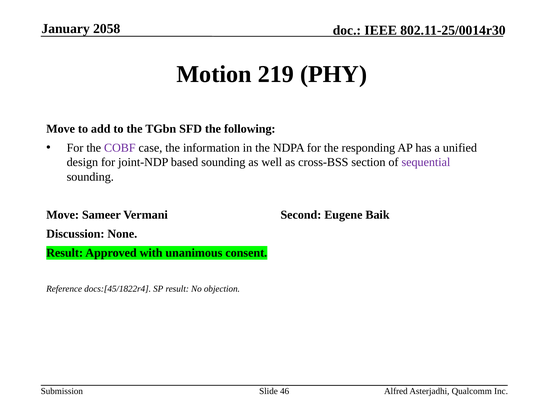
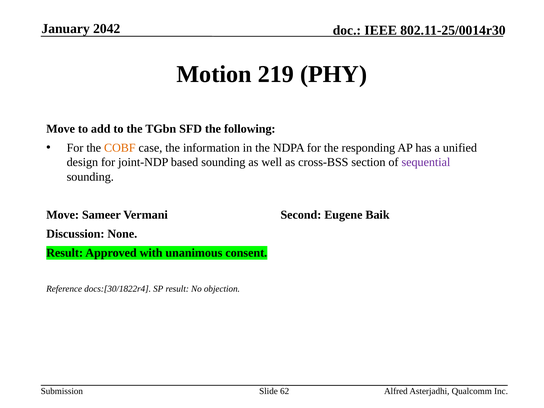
2058: 2058 -> 2042 (107, 29)
COBF colour: purple -> orange (120, 148)
docs:[45/1822r4: docs:[45/1822r4 -> docs:[30/1822r4 (118, 289)
46: 46 -> 62 (285, 391)
